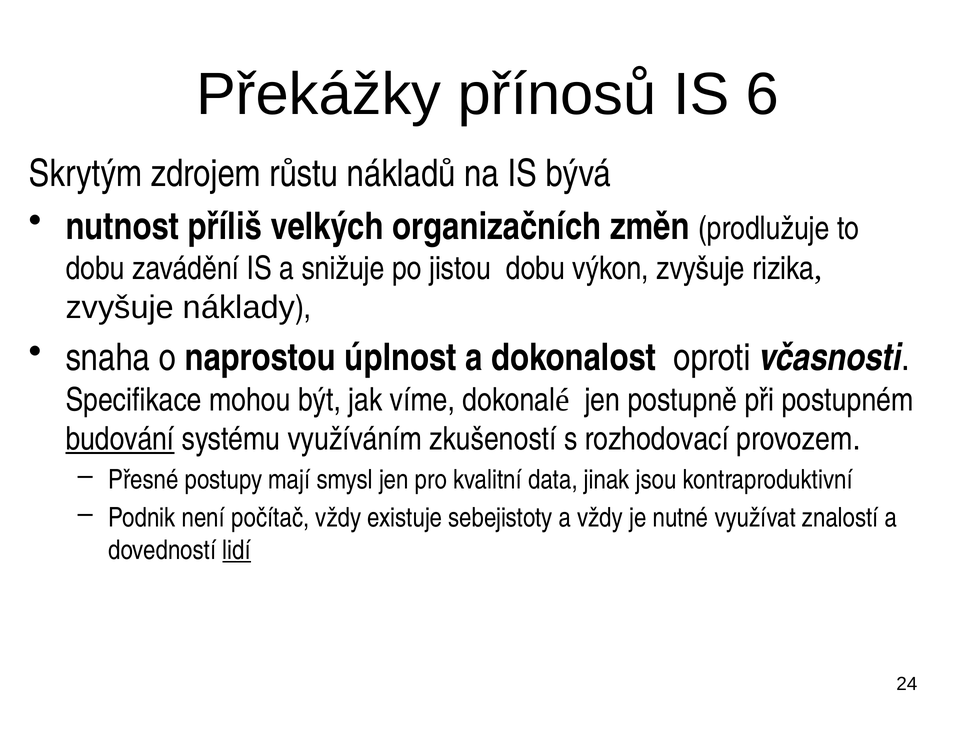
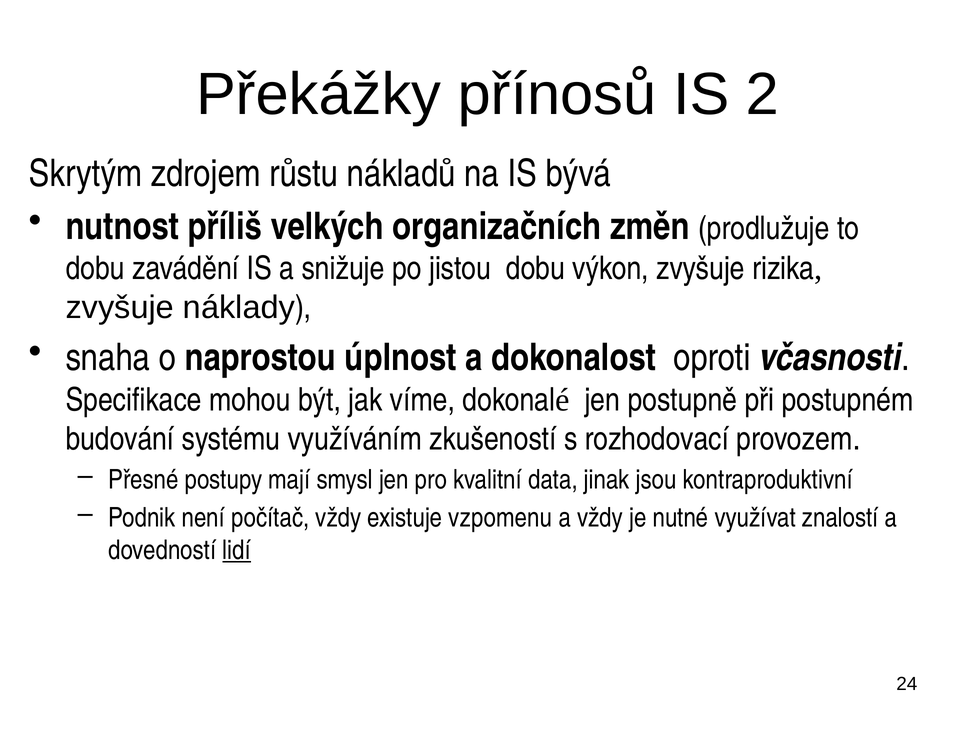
6: 6 -> 2 (762, 94)
budování underline: present -> none (120, 439)
sebejistoty: sebejistoty -> vzpomenu (500, 518)
